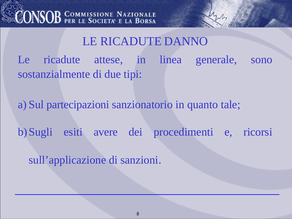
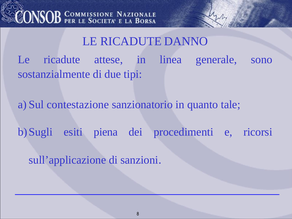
partecipazioni: partecipazioni -> contestazione (78, 105)
avere: avere -> piena (106, 132)
